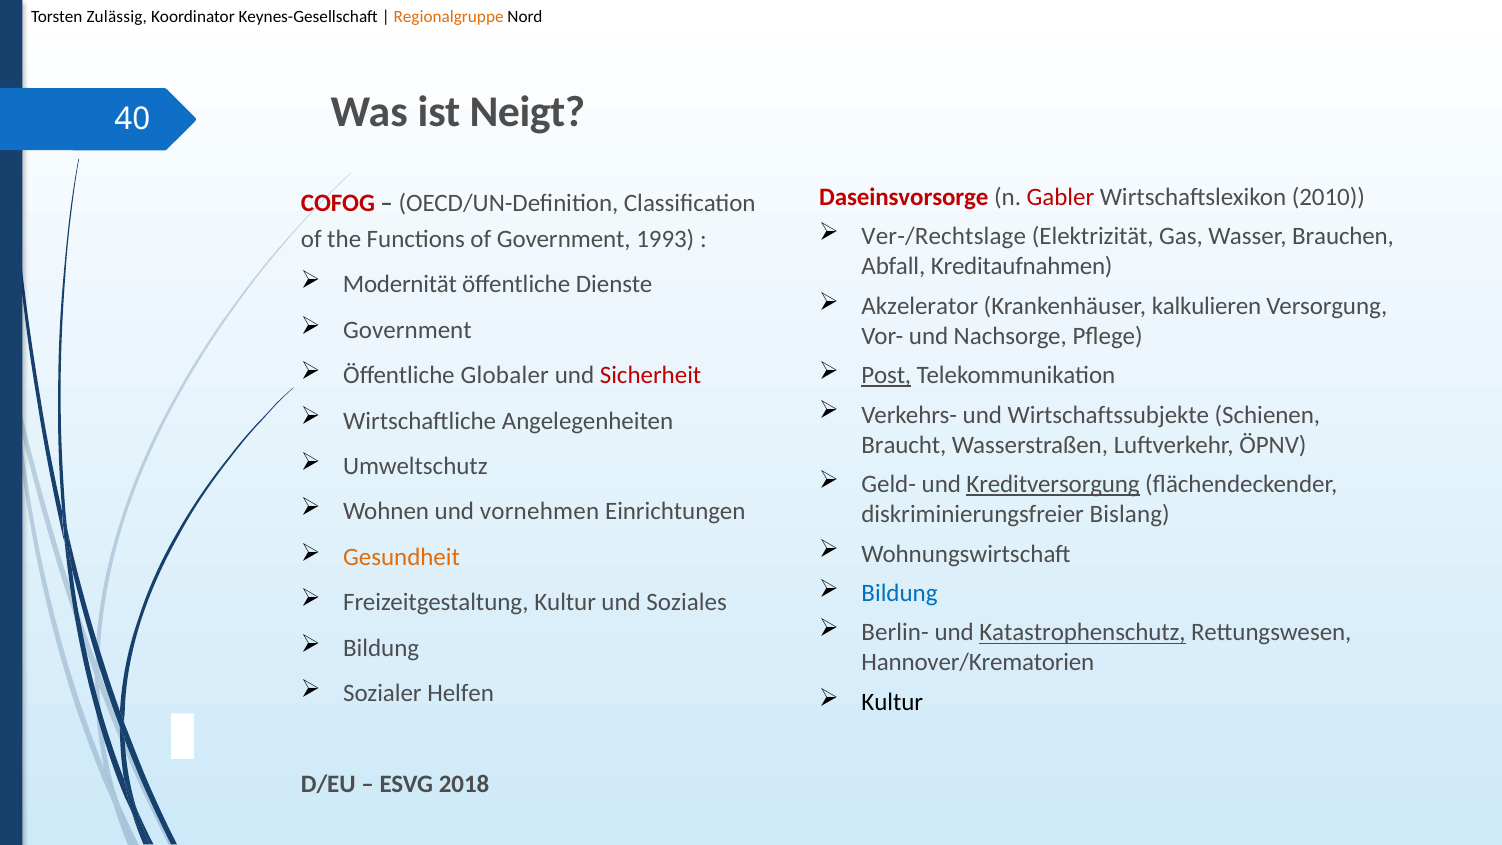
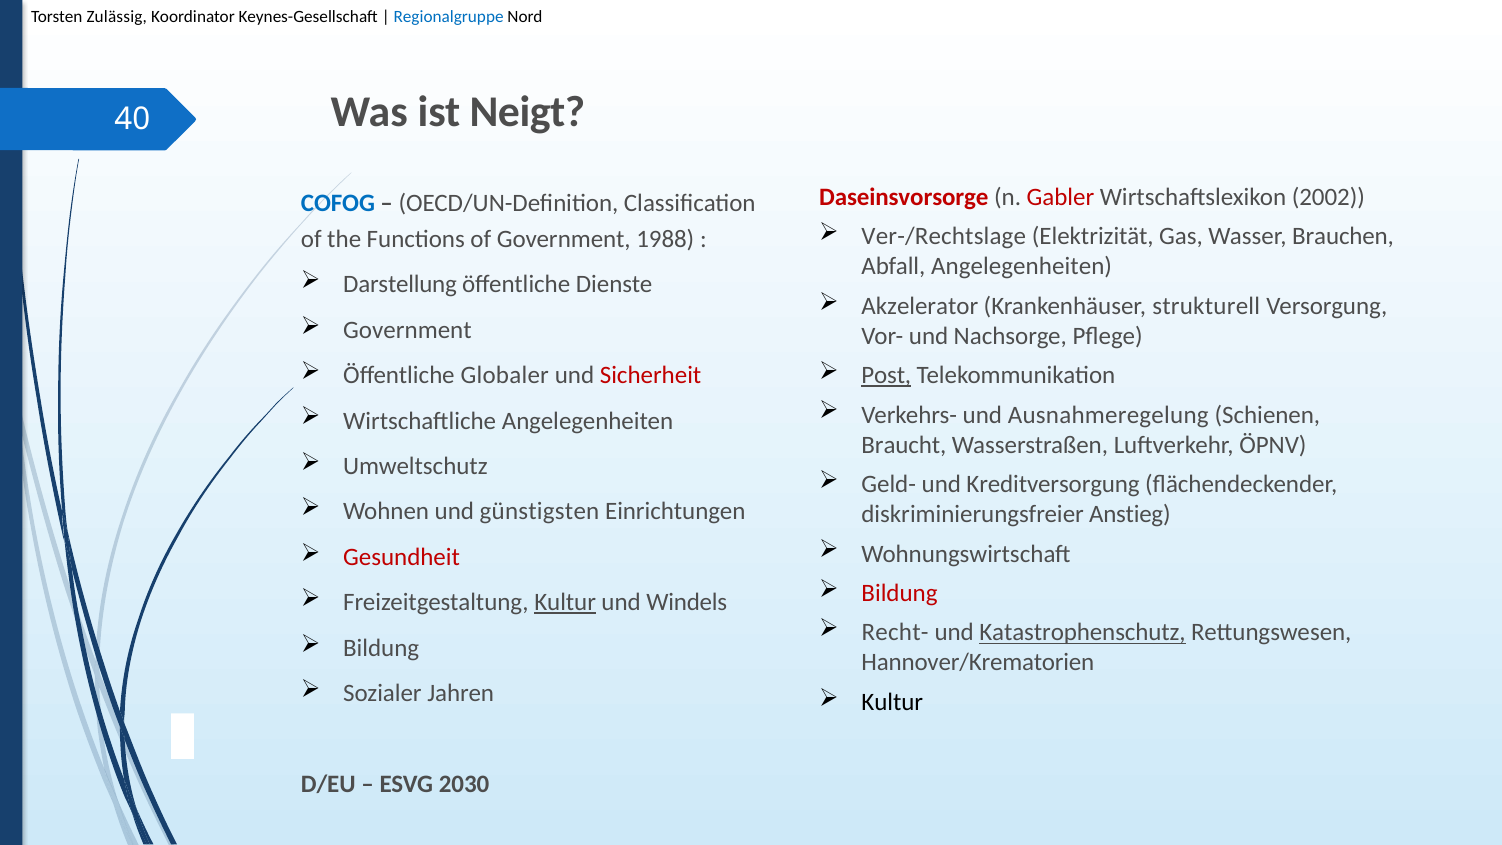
Regionalgruppe colour: orange -> blue (449, 17)
2010: 2010 -> 2002 (1328, 197)
COFOG colour: red -> blue (338, 203)
1993: 1993 -> 1988 (665, 239)
Abfall Kreditaufnahmen: Kreditaufnahmen -> Angelegenheiten (1022, 266)
Modernität: Modernität -> Darstellung (400, 284)
kalkulieren: kalkulieren -> strukturell (1206, 306)
Wirtschaftssubjekte: Wirtschaftssubjekte -> Ausnahmeregelung (1108, 415)
Kreditversorgung underline: present -> none (1053, 484)
vornehmen: vornehmen -> günstigsten (539, 512)
Bislang: Bislang -> Anstieg (1130, 514)
Gesundheit colour: orange -> red (402, 557)
Bildung colour: blue -> red (900, 593)
Kultur underline: none -> present (565, 602)
Soziales: Soziales -> Windels (687, 602)
Berlin-: Berlin- -> Recht- (895, 633)
Helfen: Helfen -> Jahren (461, 693)
2018: 2018 -> 2030 (464, 784)
